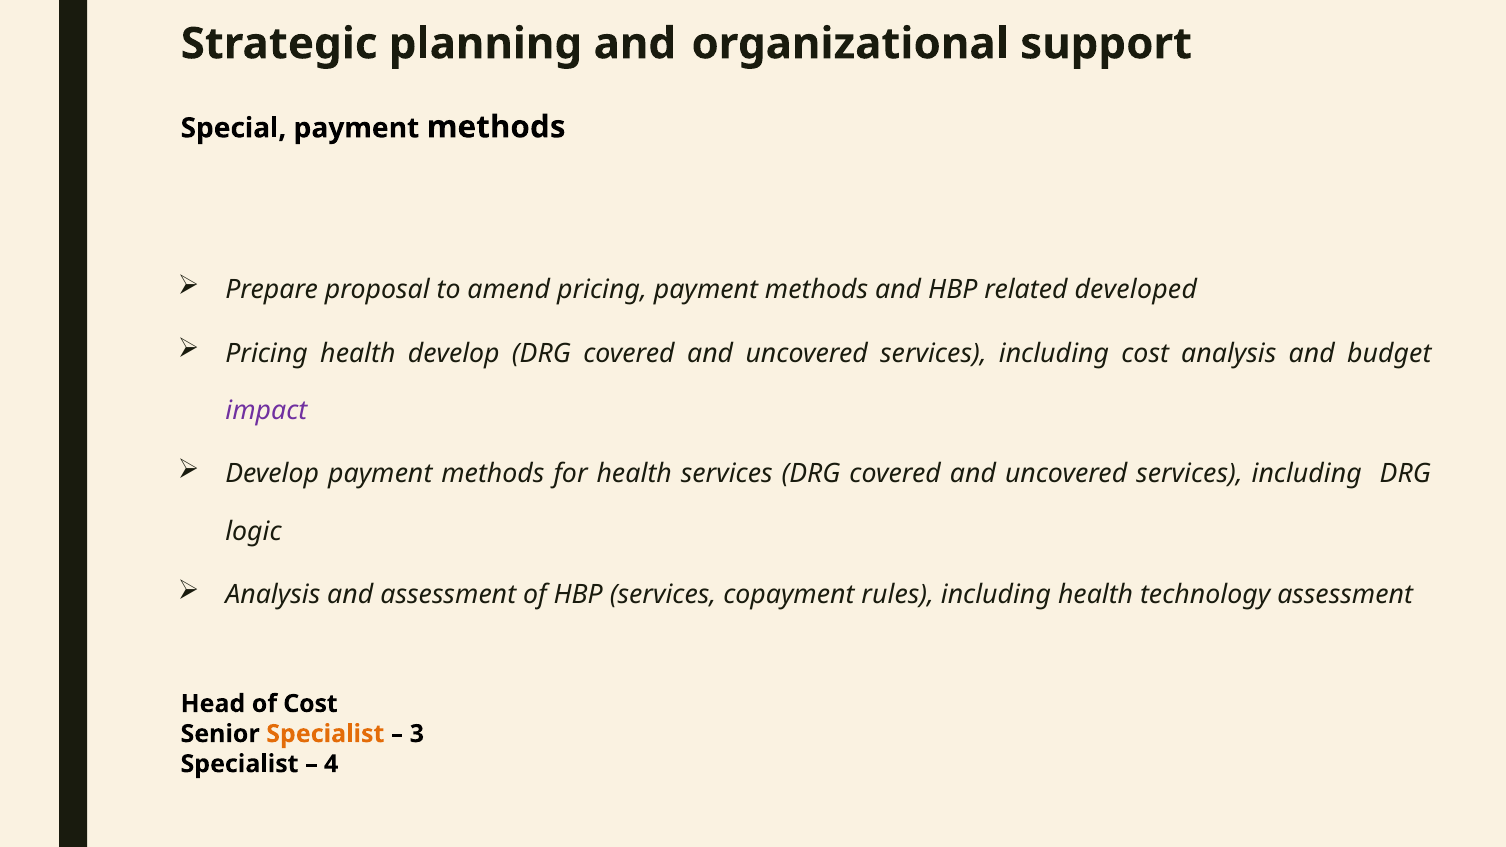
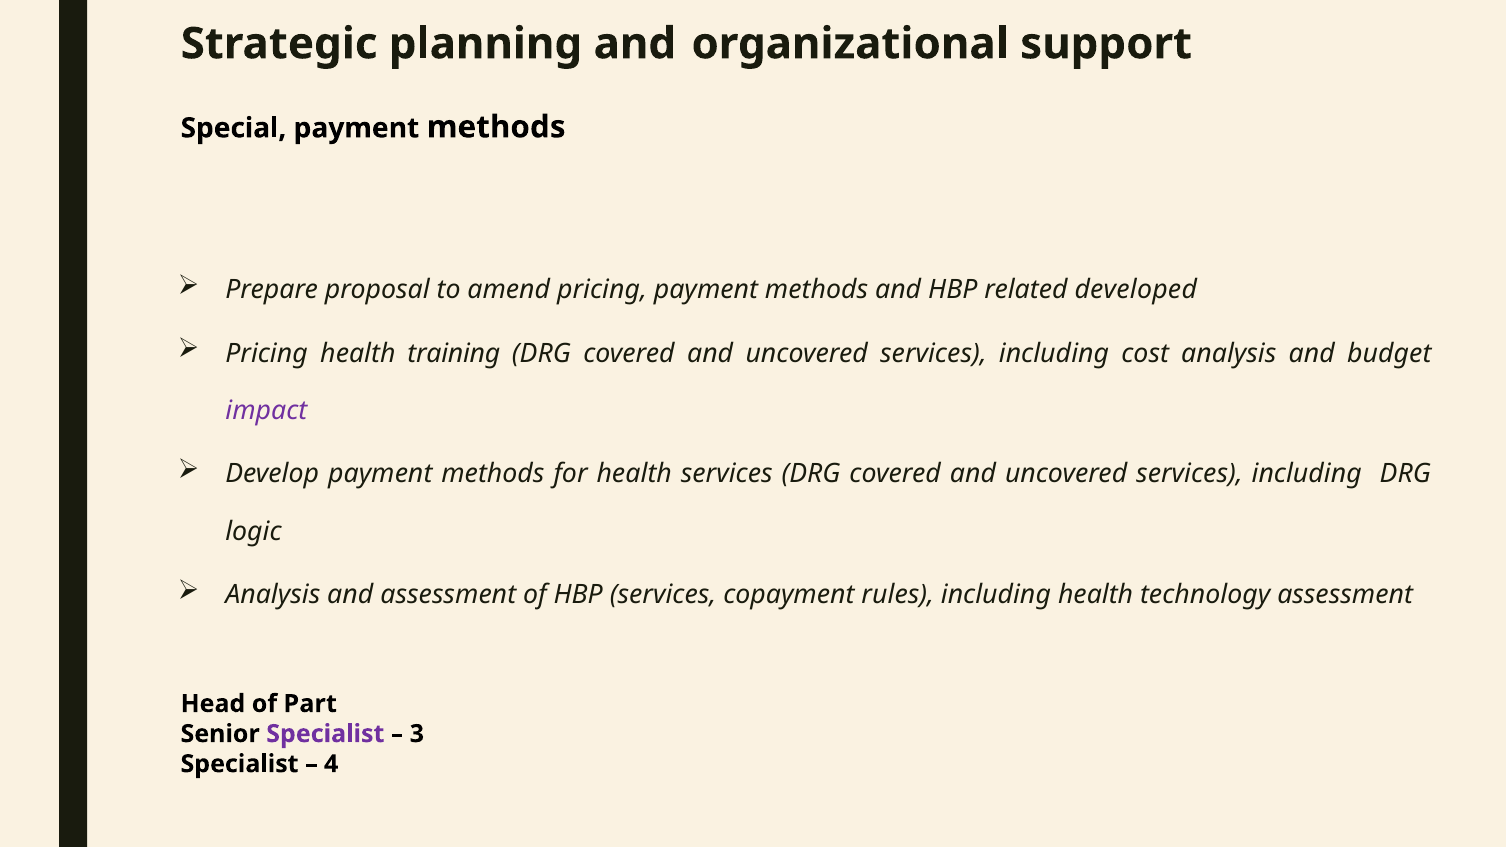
health develop: develop -> training (454, 353)
of Cost: Cost -> Part (310, 704)
Specialist colour: orange -> purple (325, 734)
